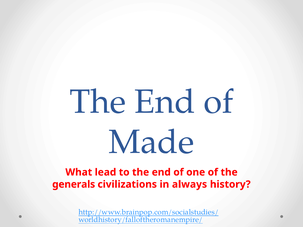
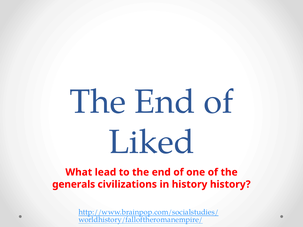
Made: Made -> Liked (151, 142)
in always: always -> history (190, 185)
